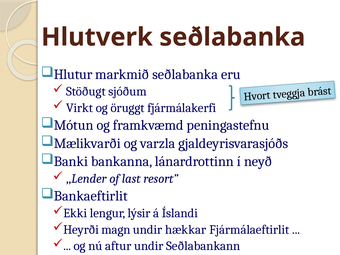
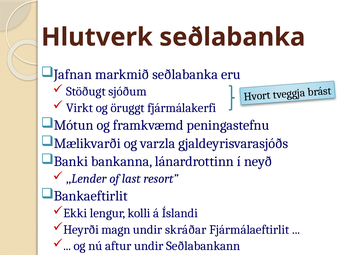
Hlutur: Hlutur -> Jafnan (73, 74)
lýsir: lýsir -> kolli (139, 213)
hækkar: hækkar -> skráðar (186, 230)
